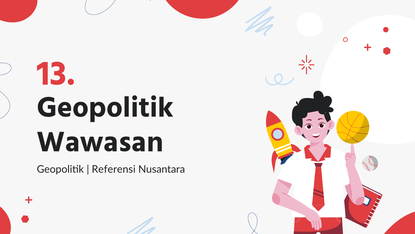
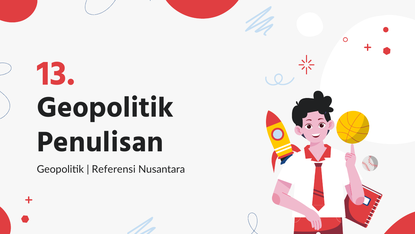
Wawasan: Wawasan -> Penulisan (100, 142)
